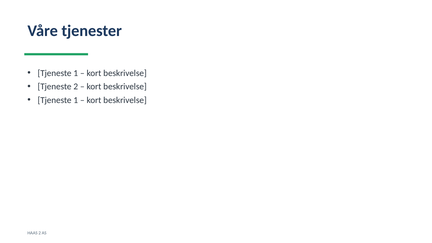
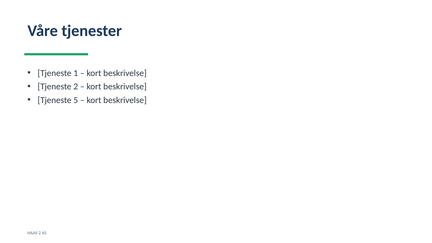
1: 1 -> 5 (76, 100)
